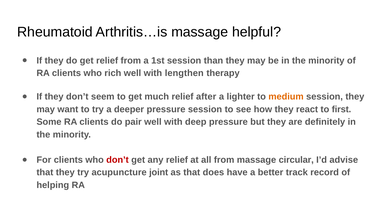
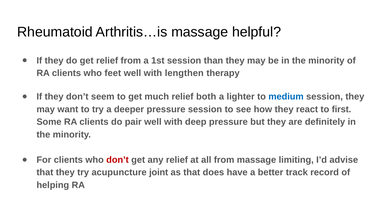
rich: rich -> feet (113, 73)
after: after -> both (206, 97)
medium colour: orange -> blue (286, 97)
circular: circular -> limiting (296, 160)
